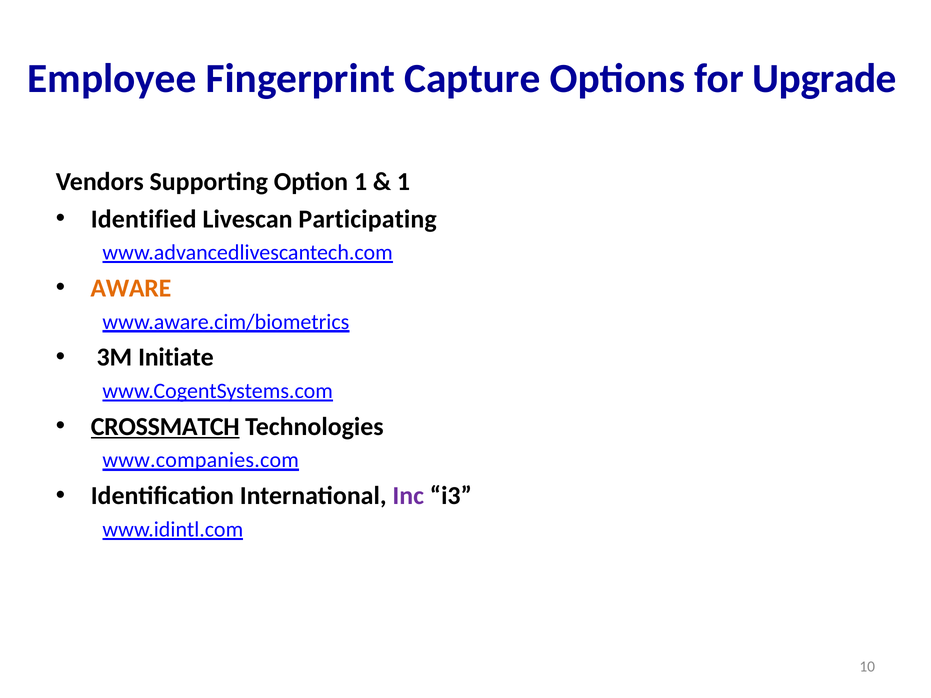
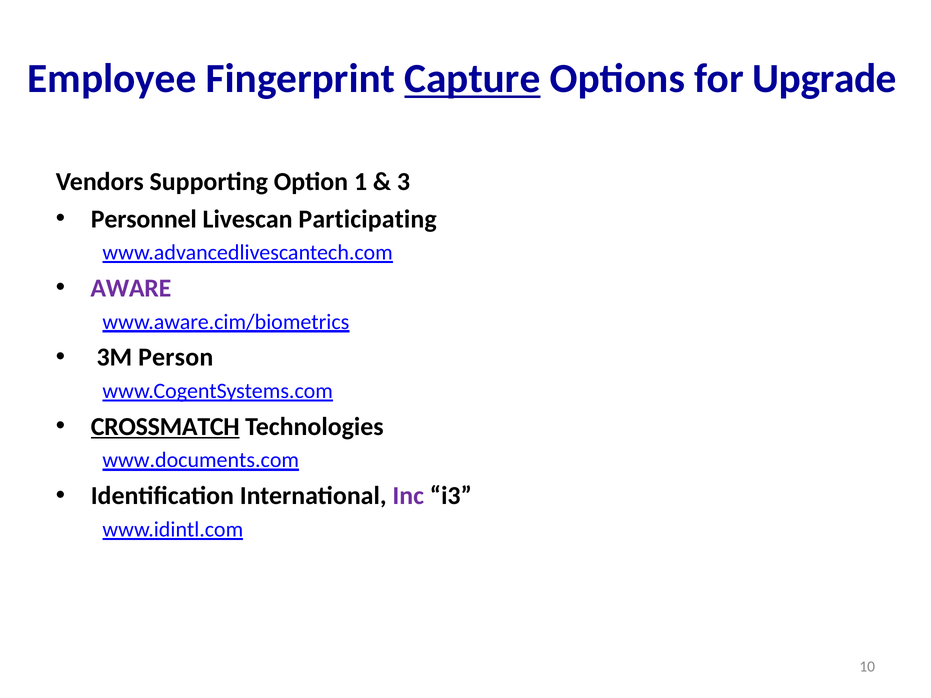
Capture underline: none -> present (472, 79)
1: 1 -> 3 (404, 182)
Identified: Identified -> Personnel (144, 219)
AWARE colour: orange -> purple (131, 288)
Initiate: Initiate -> Person (176, 358)
www.companies.com: www.companies.com -> www.documents.com (201, 460)
